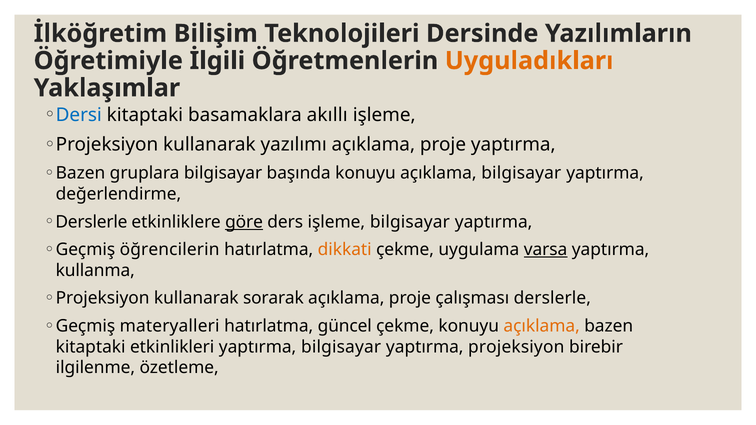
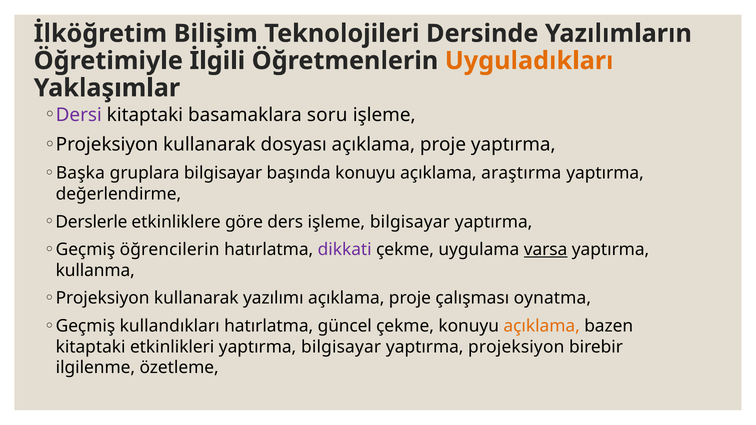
Dersi colour: blue -> purple (79, 115)
akıllı: akıllı -> soru (327, 115)
yazılımı: yazılımı -> dosyası (294, 145)
Bazen: Bazen -> Başka (80, 173)
açıklama bilgisayar: bilgisayar -> araştırma (521, 173)
göre underline: present -> none (244, 222)
dikkati colour: orange -> purple (345, 250)
sorarak: sorarak -> yazılımı (273, 298)
çalışması derslerle: derslerle -> oynatma (552, 298)
materyalleri: materyalleri -> kullandıkları (170, 326)
